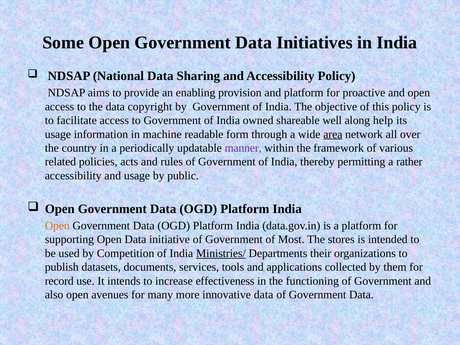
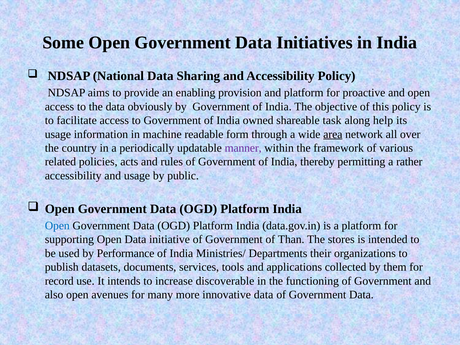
copyright: copyright -> obviously (150, 107)
well: well -> task (332, 120)
Open colour: orange -> blue (57, 226)
Most: Most -> Than (291, 239)
Competition: Competition -> Performance (126, 253)
Ministries/ underline: present -> none (221, 253)
effectiveness: effectiveness -> discoverable (225, 281)
